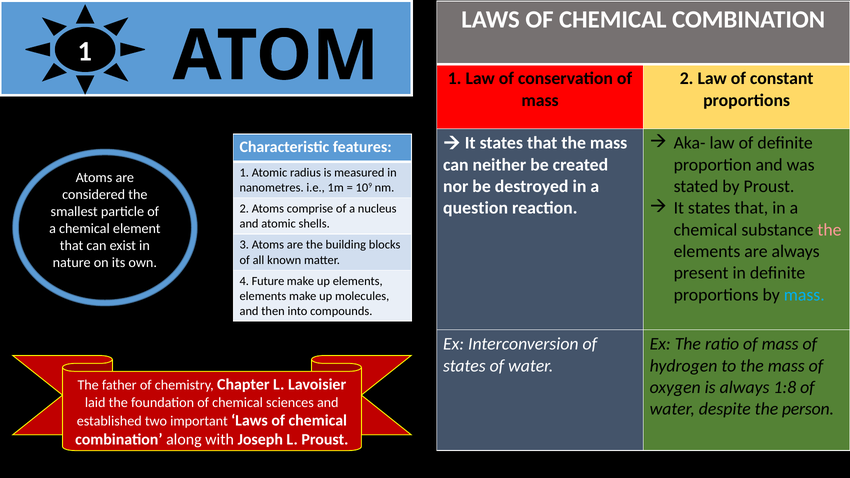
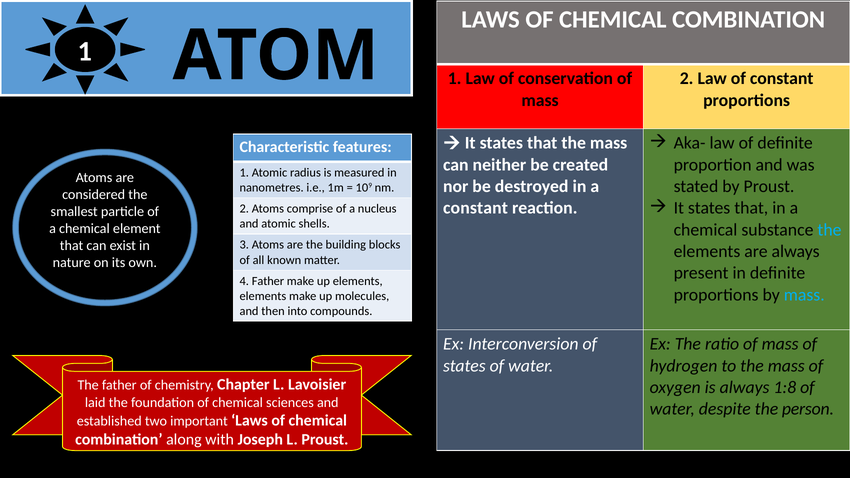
question: question -> constant (476, 208)
the colour: pink -> light blue (829, 230)
4 Future: Future -> Father (268, 281)
